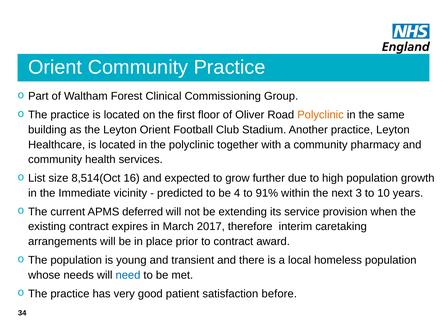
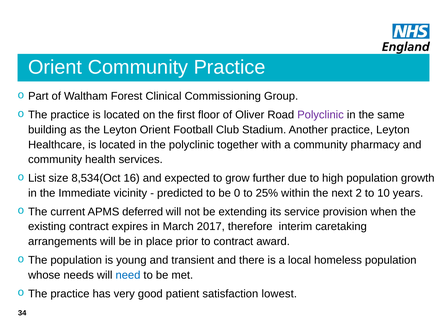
Polyclinic colour: orange -> purple (321, 115)
8,514(Oct: 8,514(Oct -> 8,534(Oct (96, 178)
4: 4 -> 0 (237, 193)
91%: 91% -> 25% (267, 193)
3: 3 -> 2 (359, 193)
before: before -> lowest (279, 294)
